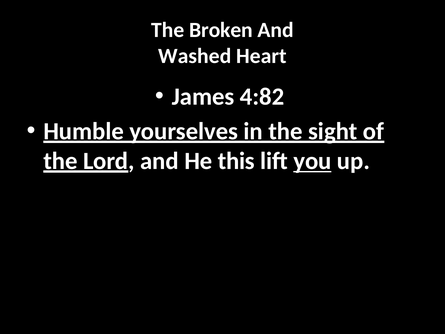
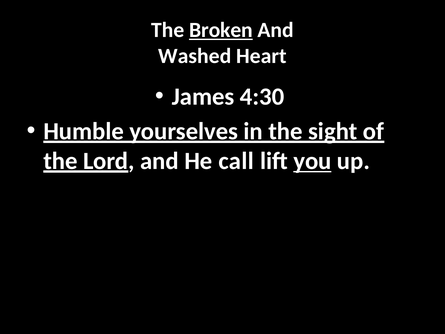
Broken underline: none -> present (221, 30)
4:82: 4:82 -> 4:30 (262, 97)
this: this -> call (236, 161)
